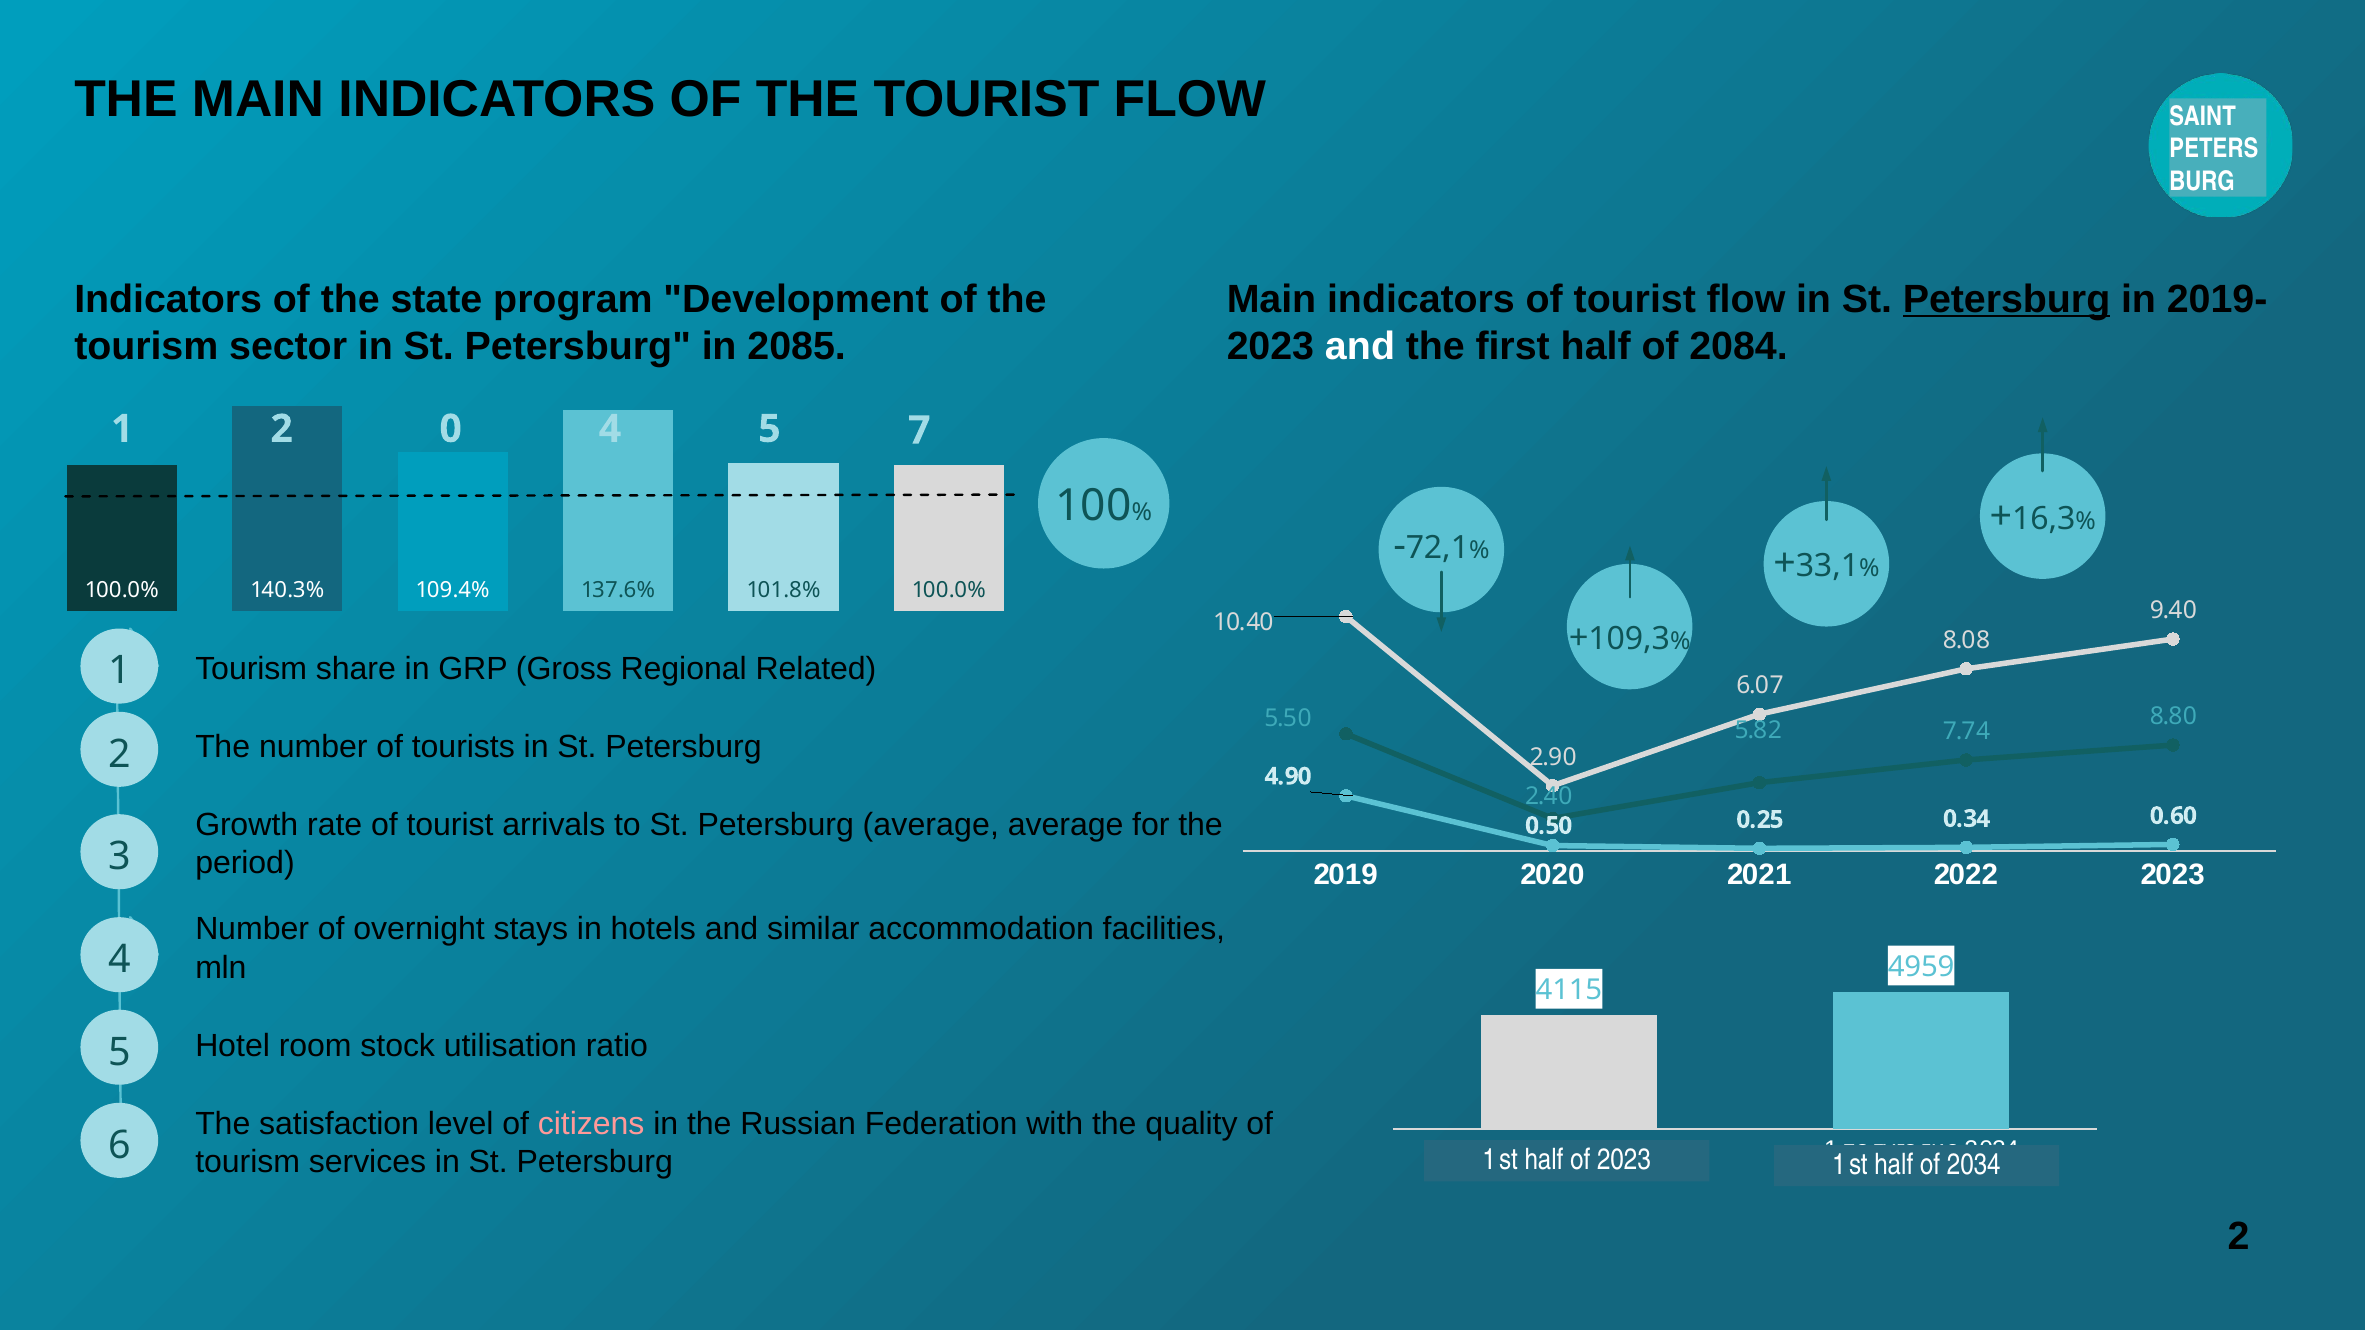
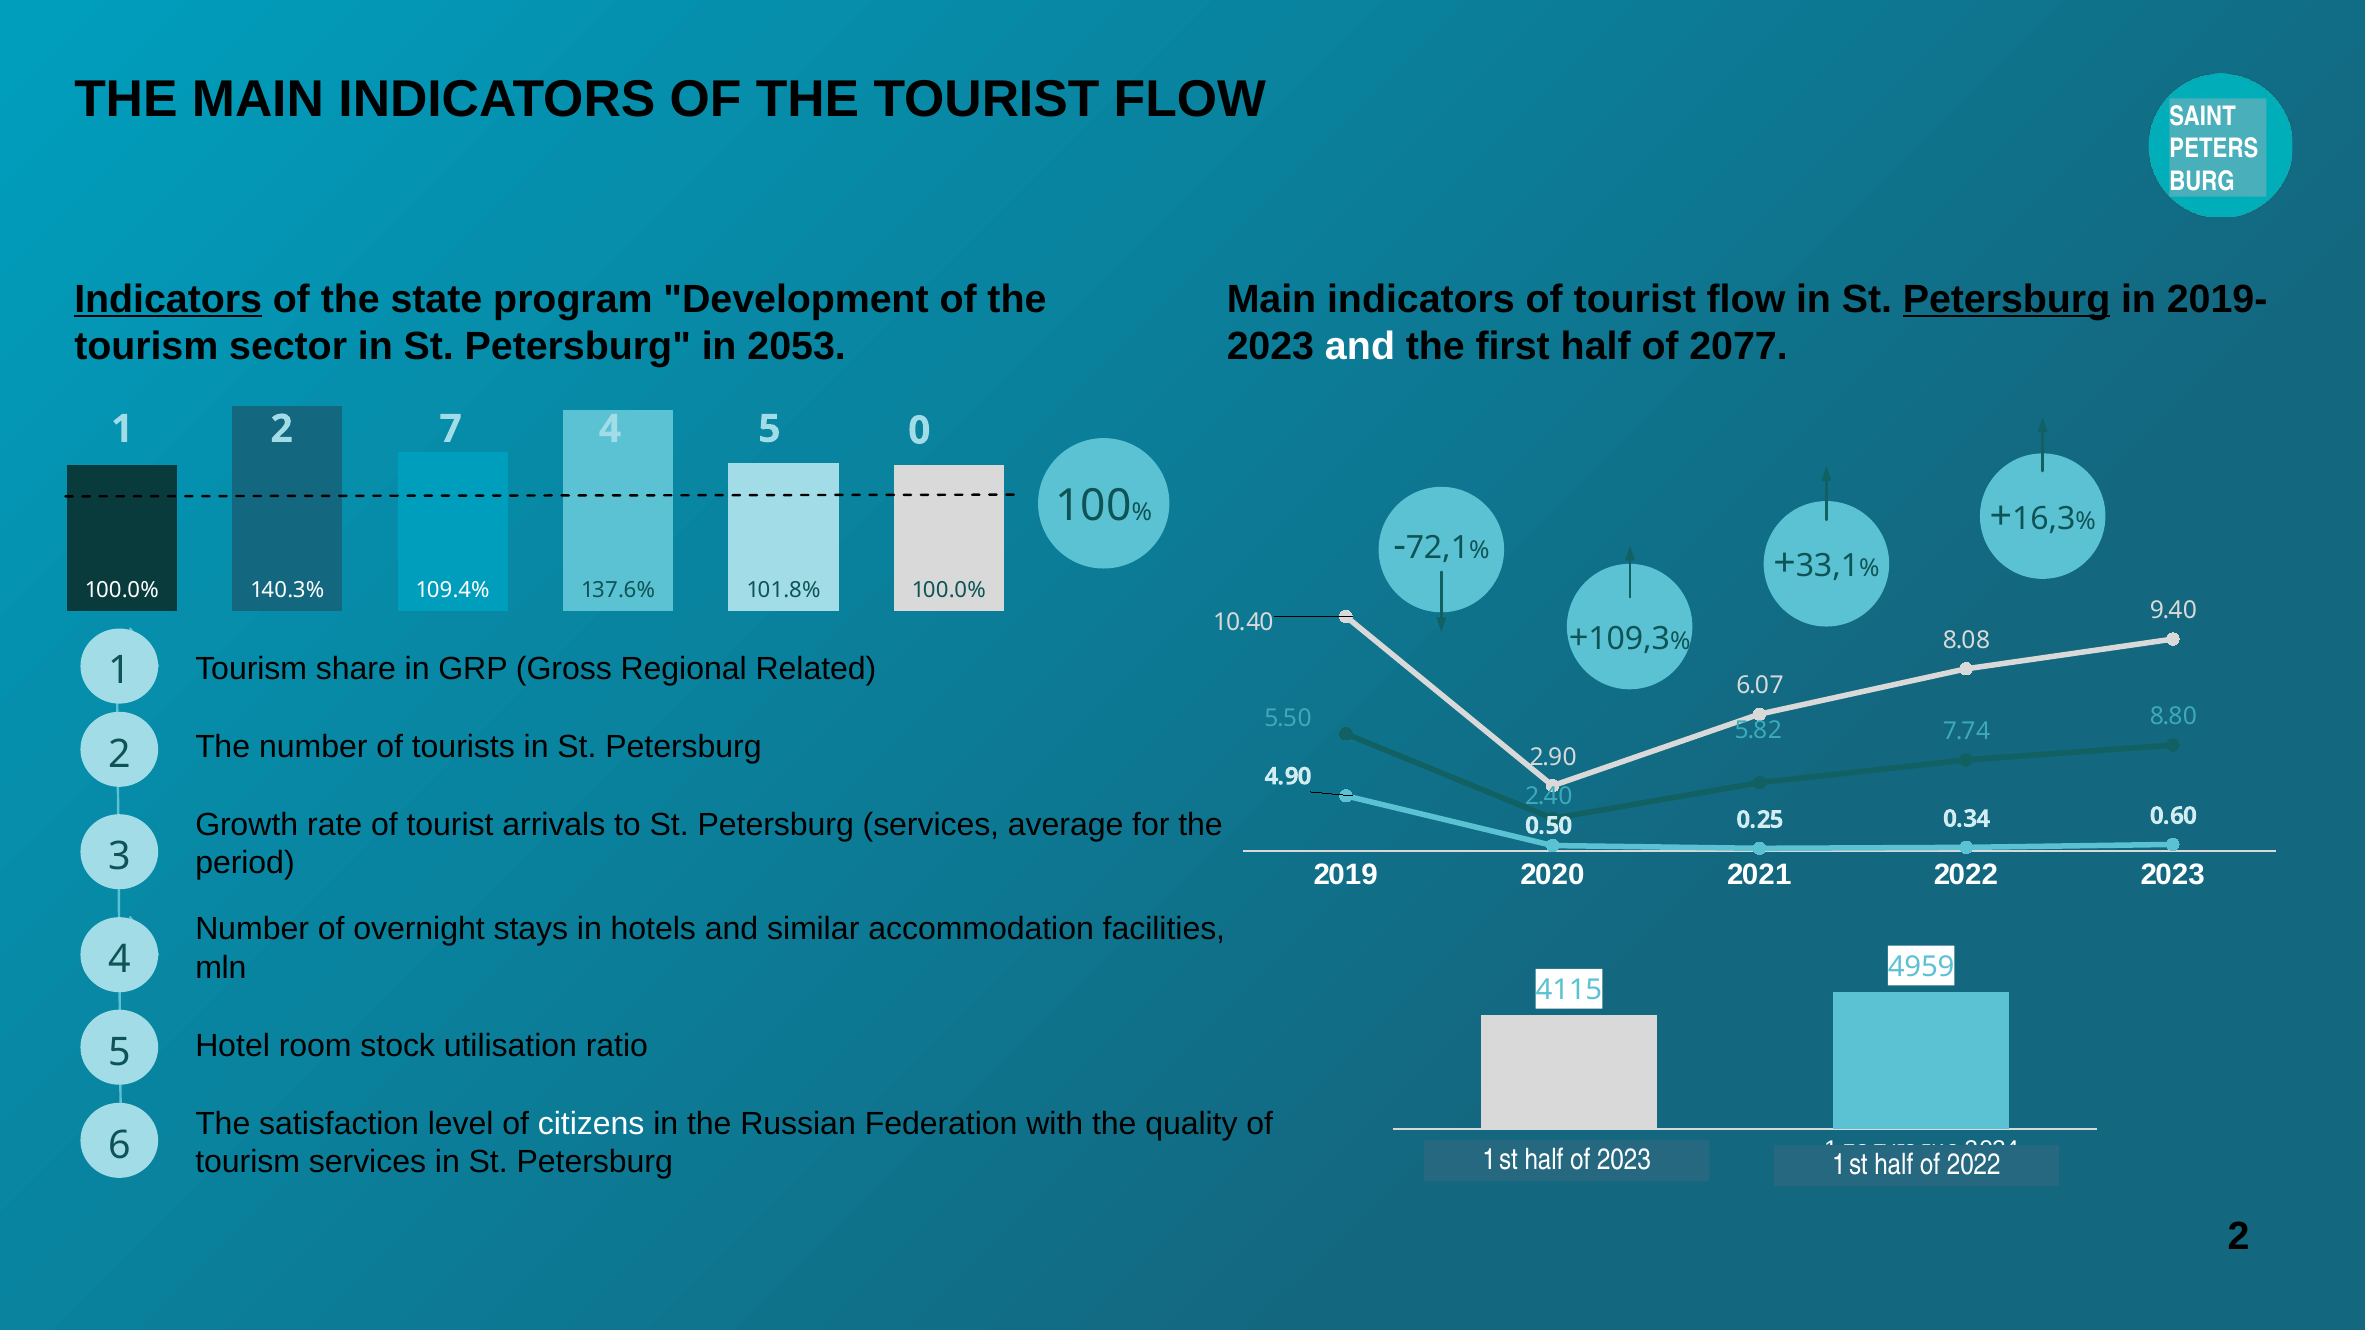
Indicators underline: none -> present (168, 299)
2085: 2085 -> 2053 (797, 346)
2084: 2084 -> 2077 (1739, 346)
0: 0 -> 7 (451, 429)
7: 7 -> 0 (919, 431)
Petersburg average: average -> services (931, 825)
citizens colour: pink -> white (591, 1124)
of 2034: 2034 -> 2022 (1974, 1165)
